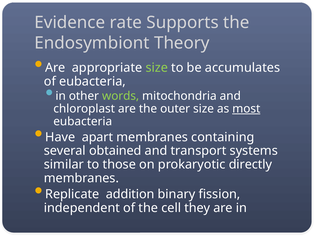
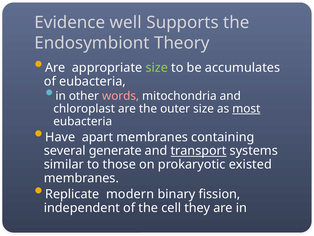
rate: rate -> well (126, 22)
words colour: light green -> pink (121, 96)
obtained: obtained -> generate (115, 150)
transport underline: none -> present (199, 150)
directly: directly -> existed (250, 164)
addition: addition -> modern (130, 194)
